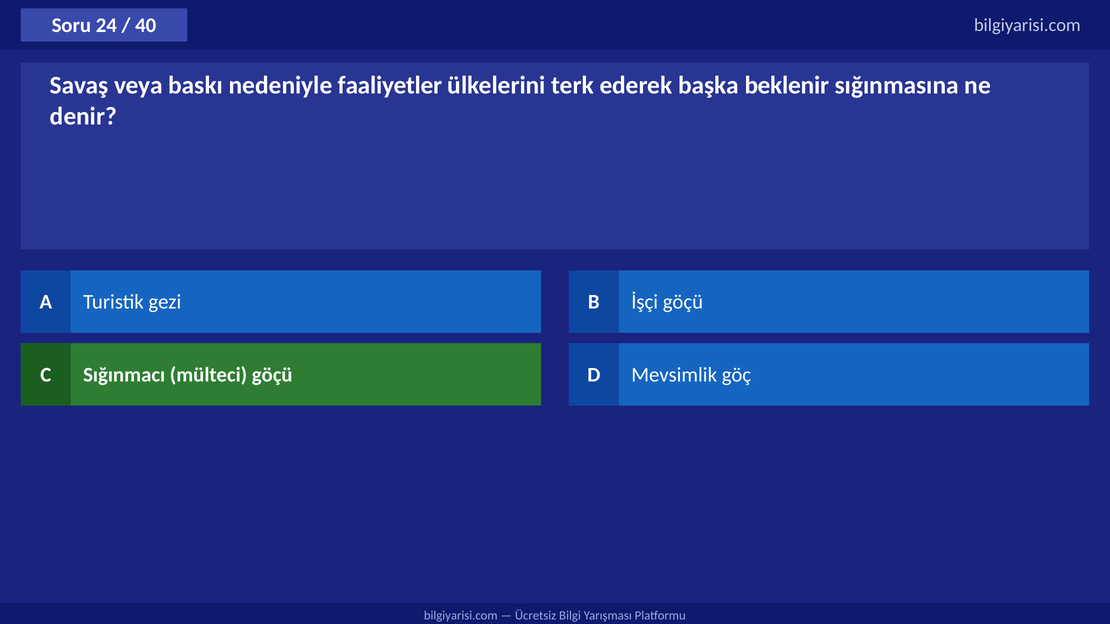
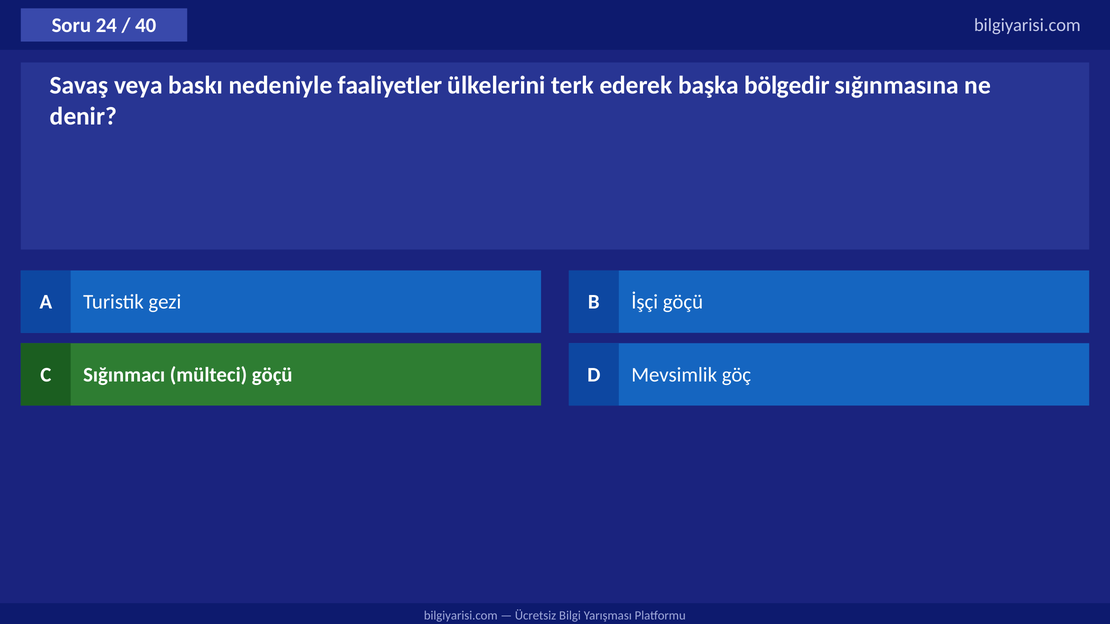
beklenir: beklenir -> bölgedir (787, 85)
